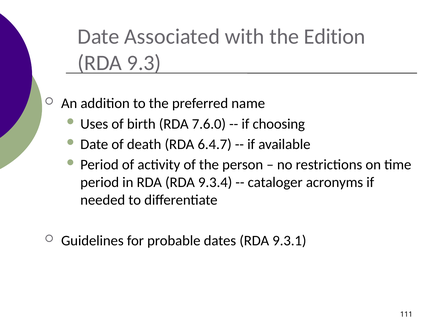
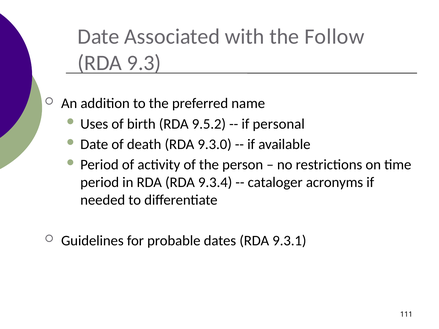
Edition: Edition -> Follow (334, 37)
7.6.0: 7.6.0 -> 9.5.2 (209, 124)
choosing: choosing -> personal (279, 124)
6.4.7: 6.4.7 -> 9.3.0 (215, 144)
